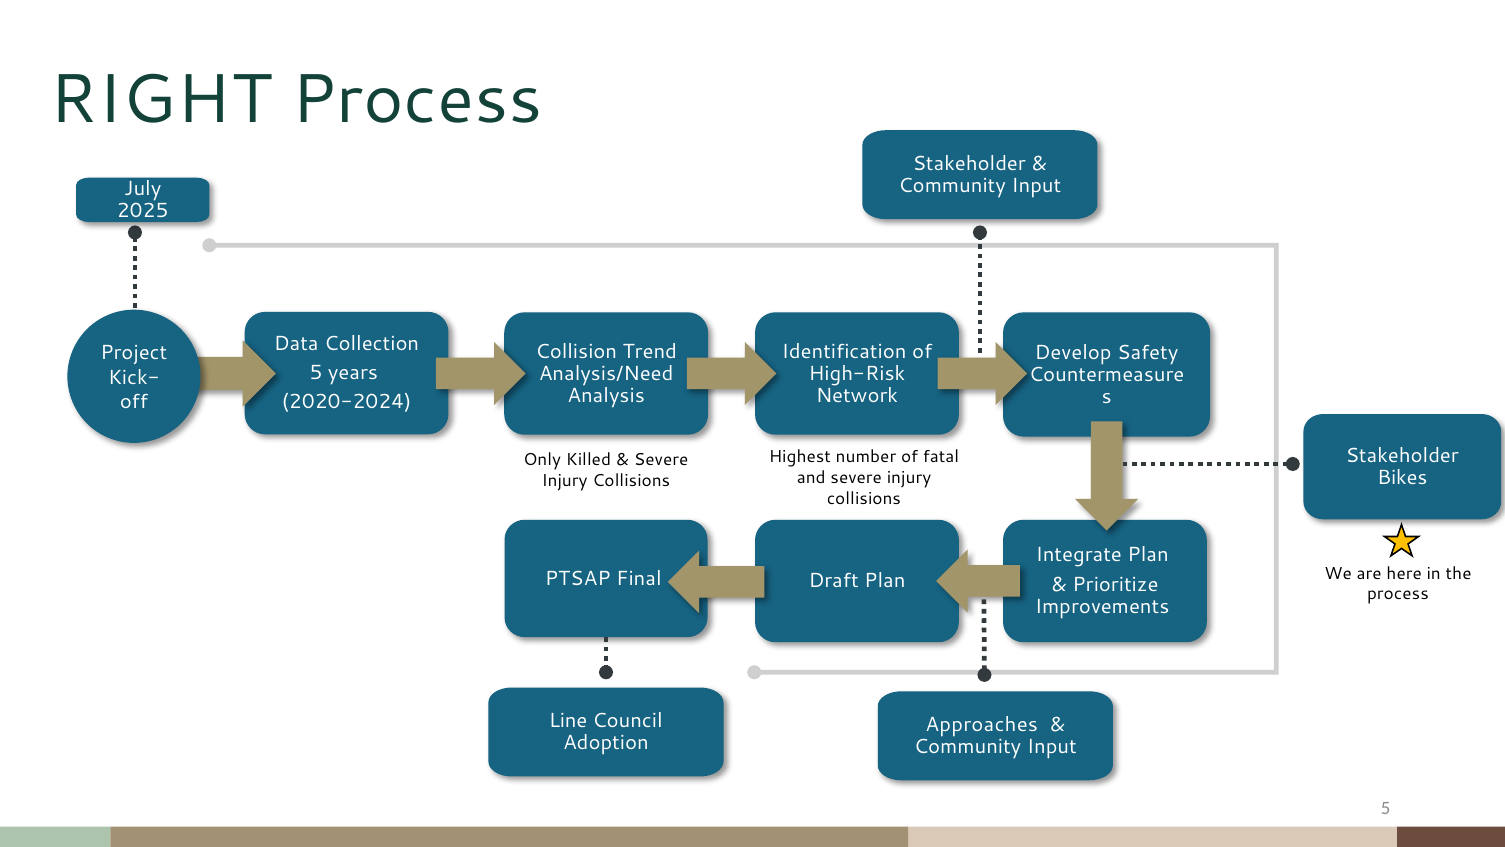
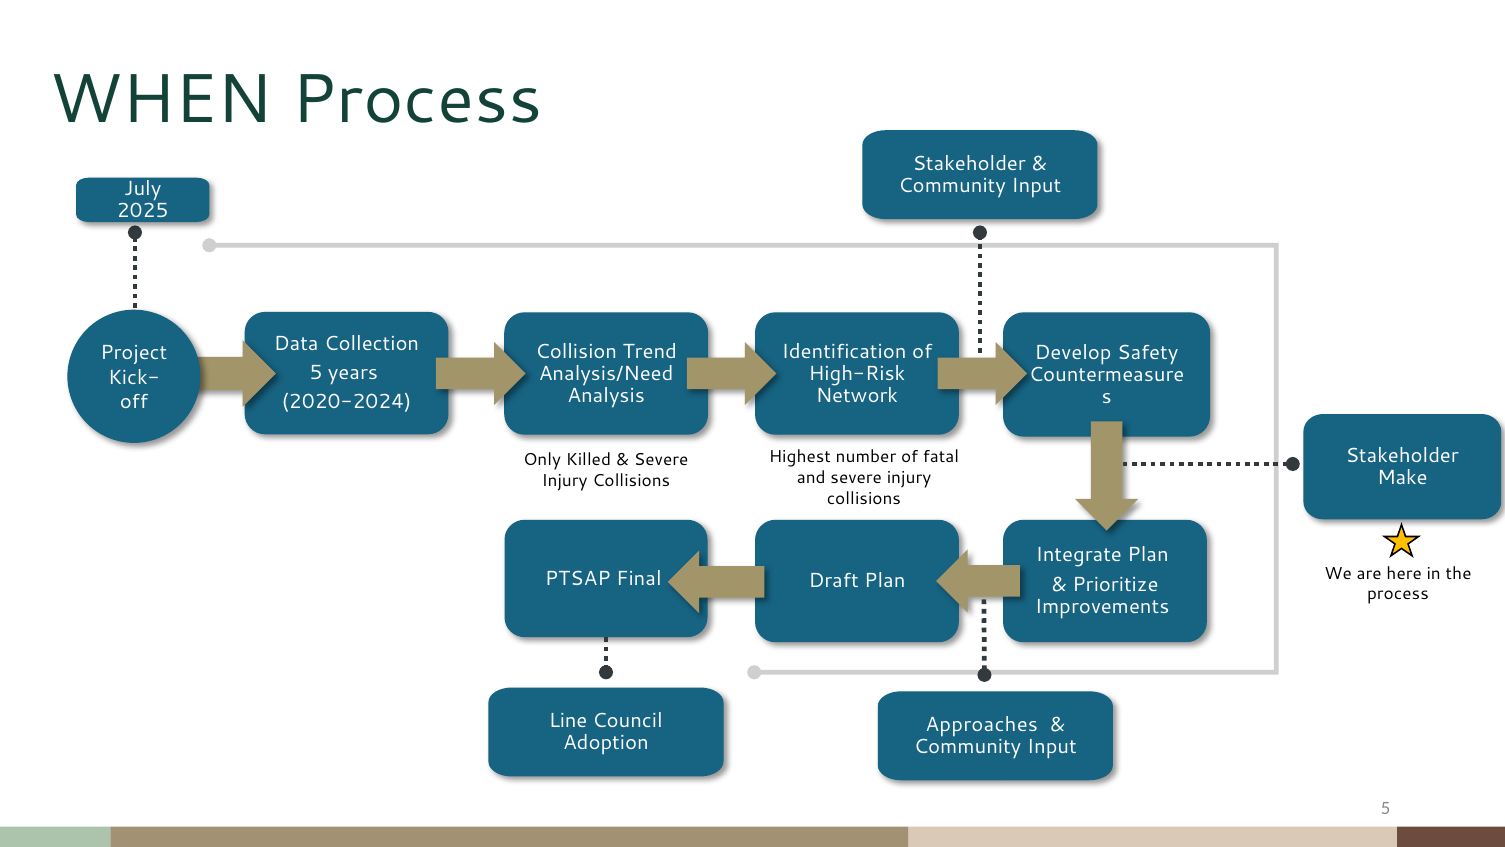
RIGHT: RIGHT -> WHEN (161, 100)
Bikes: Bikes -> Make (1402, 477)
